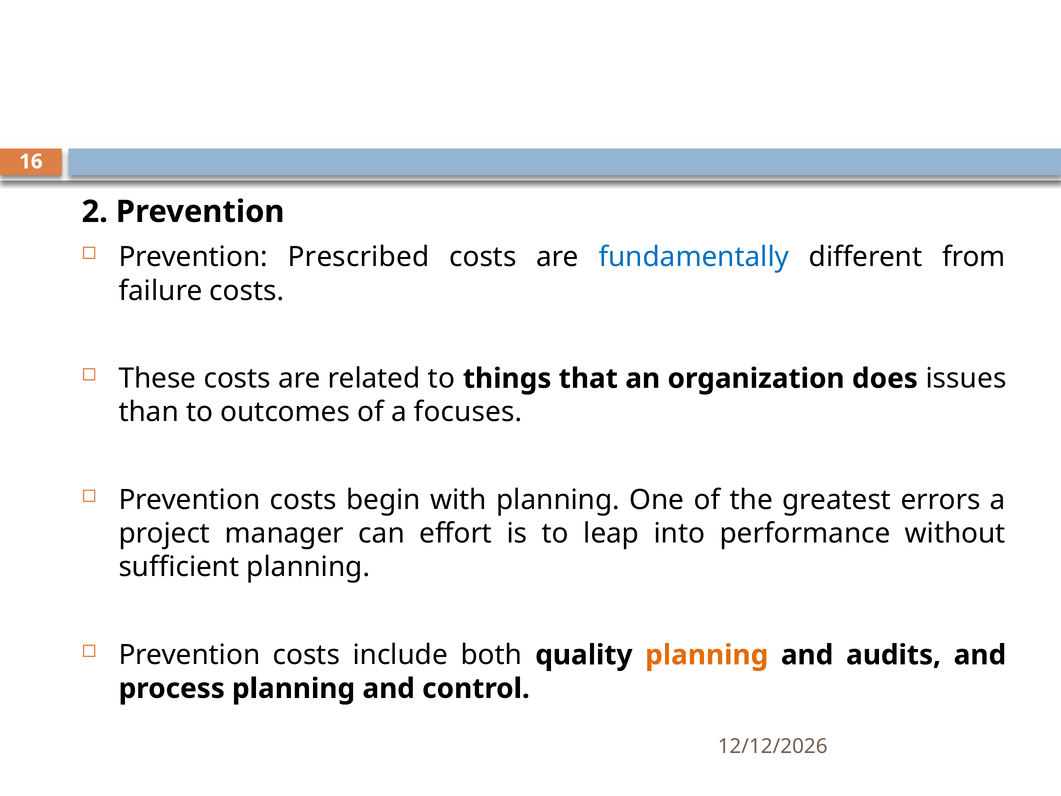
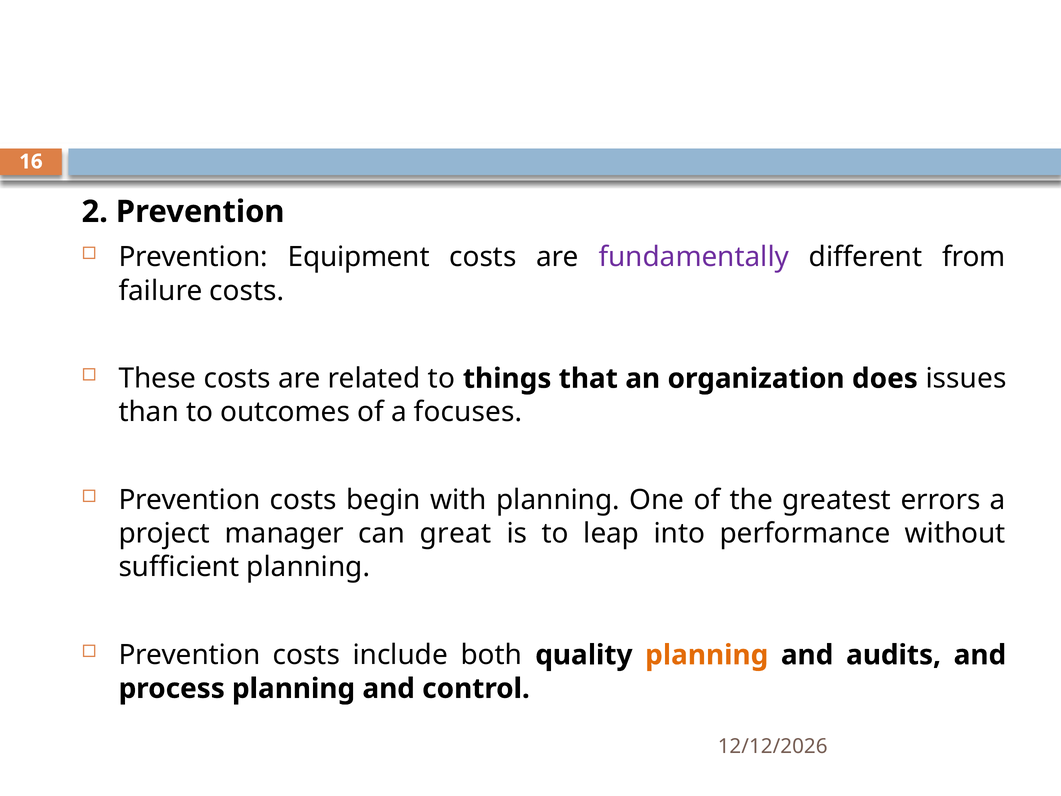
Prescribed: Prescribed -> Equipment (359, 257)
fundamentally colour: blue -> purple (694, 257)
effort: effort -> great (455, 533)
